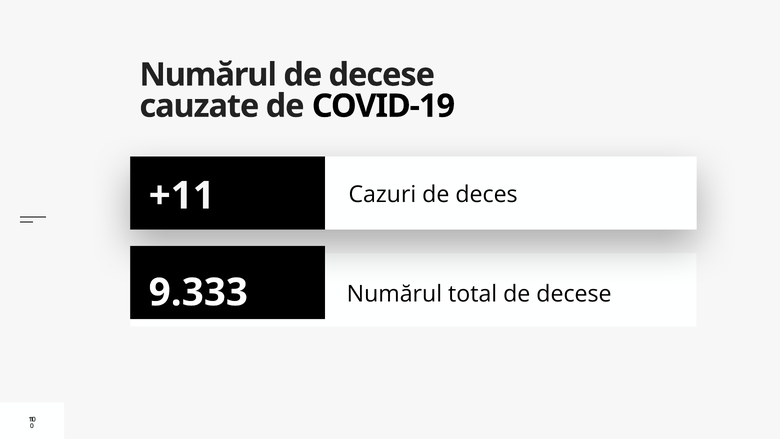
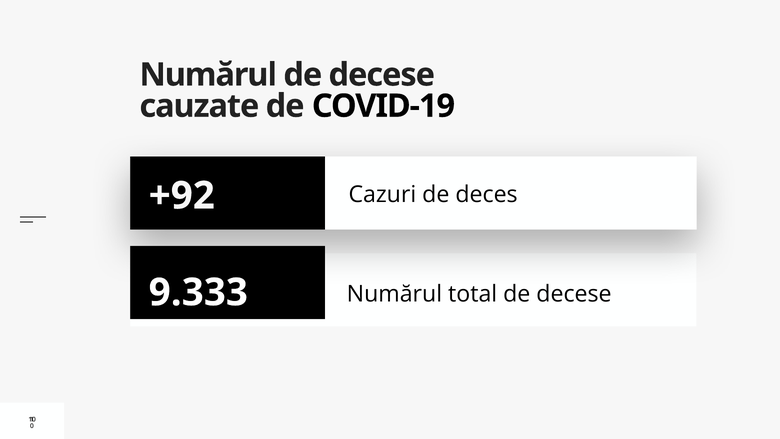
+11: +11 -> +92 (182, 196)
